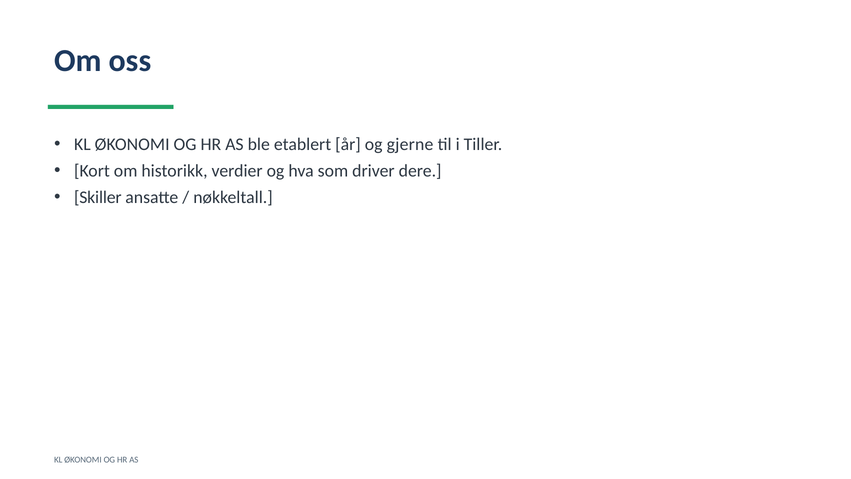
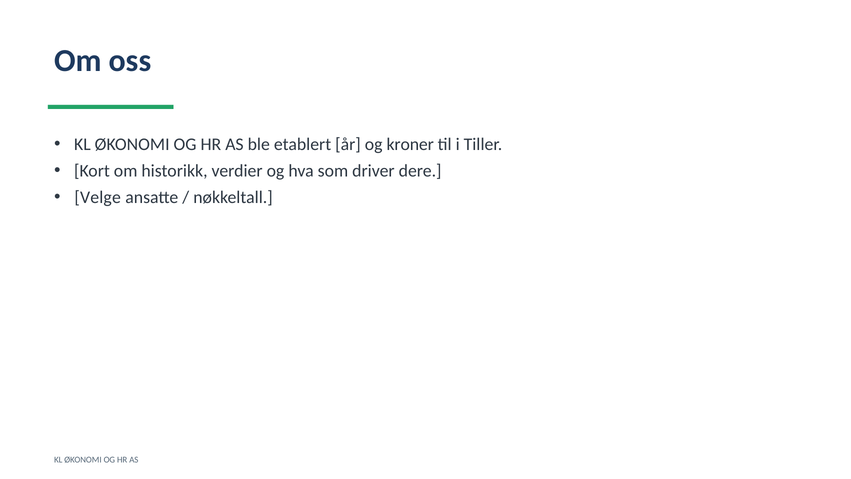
gjerne: gjerne -> kroner (410, 144)
Skiller: Skiller -> Velge (98, 197)
